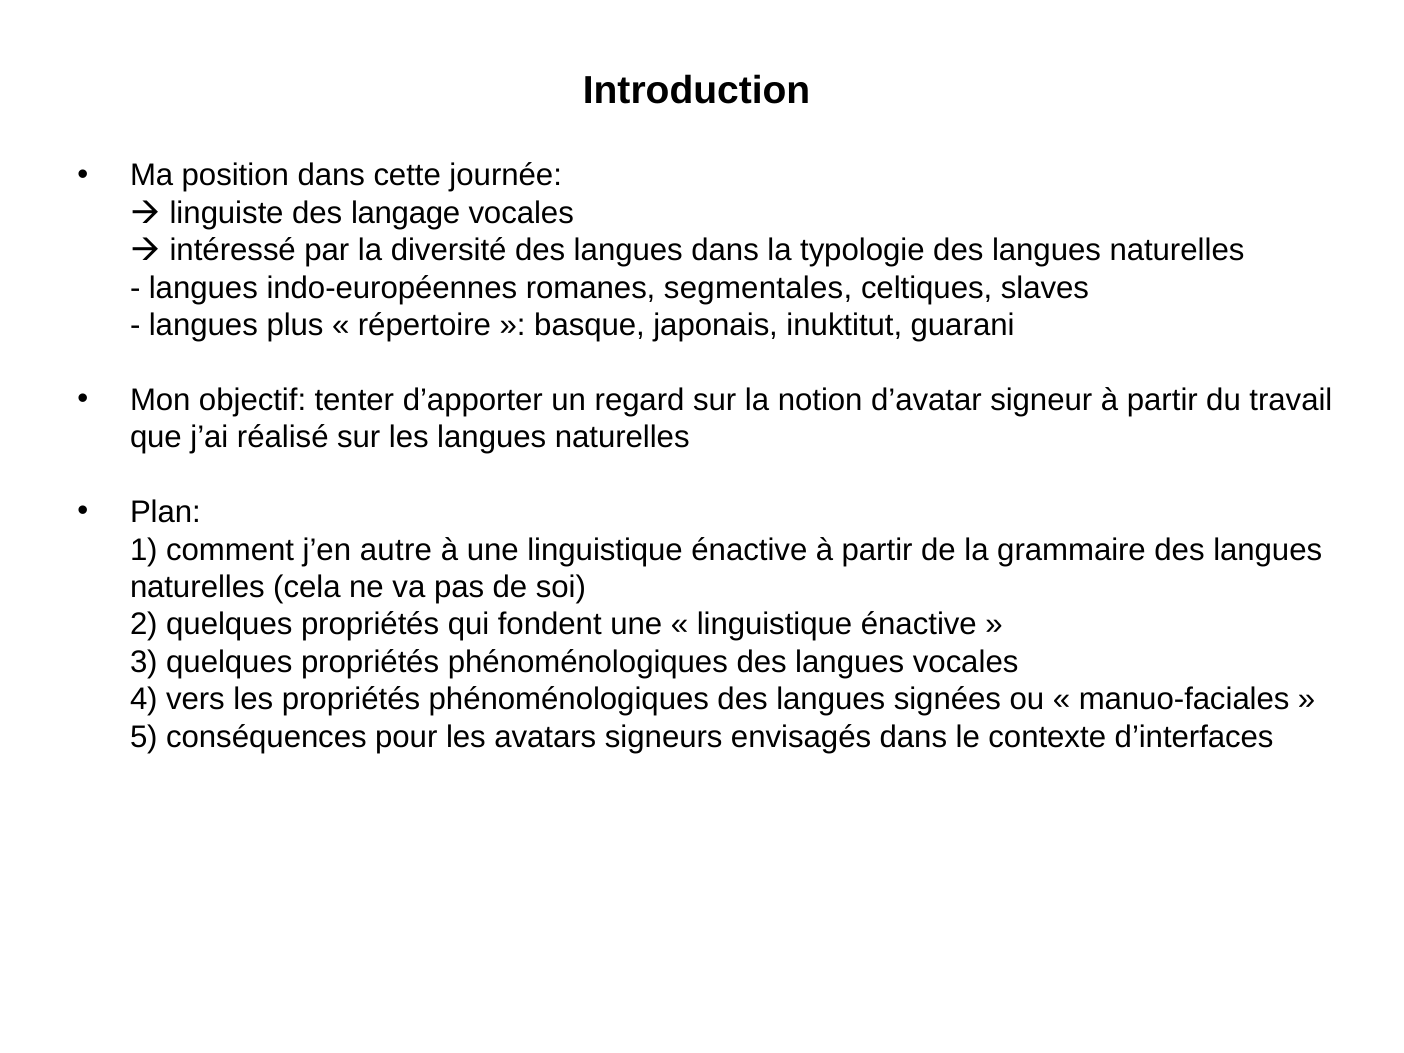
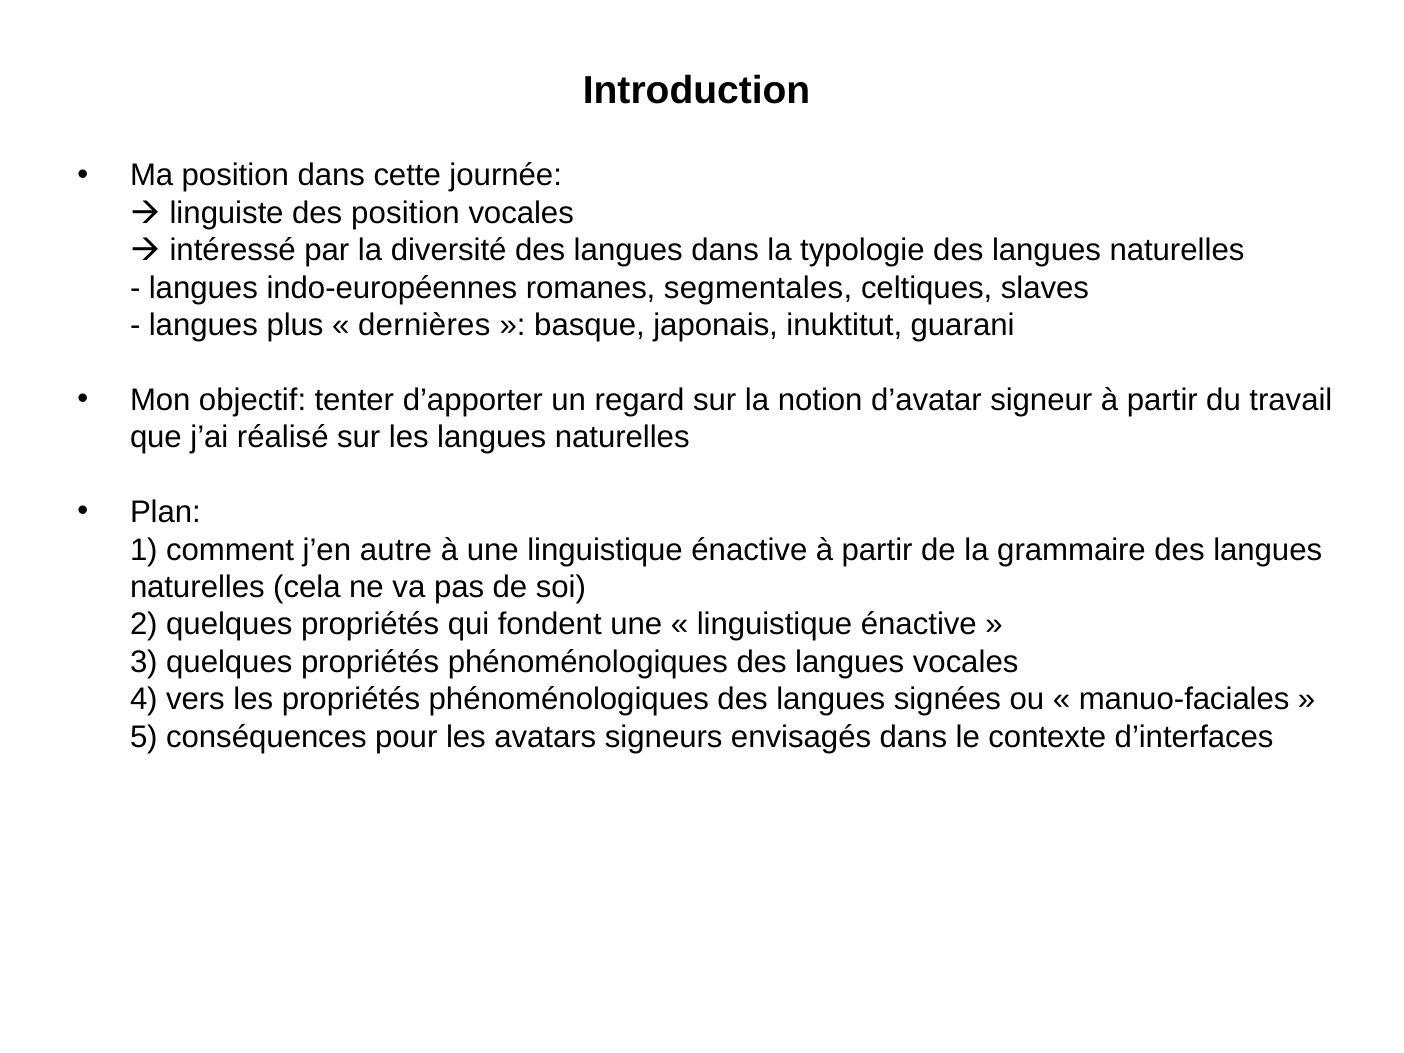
des langage: langage -> position (405, 213)
répertoire: répertoire -> dernières (424, 325)
